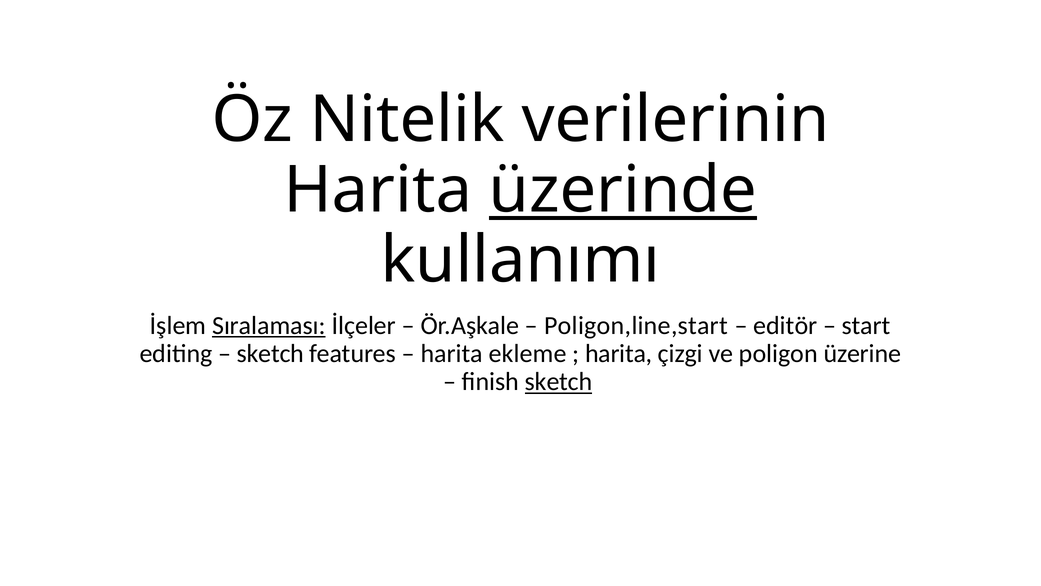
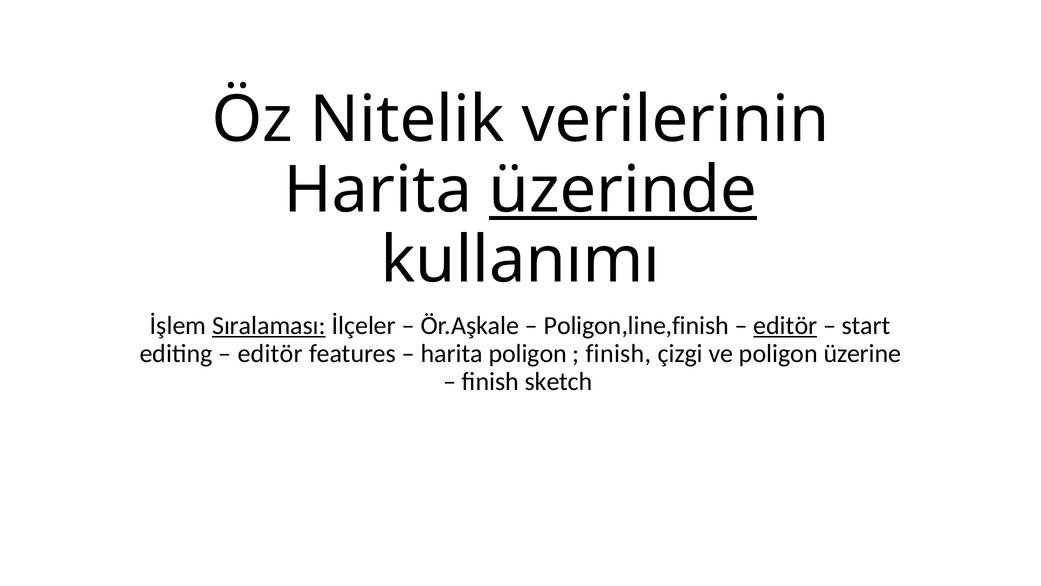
Poligon,line,start: Poligon,line,start -> Poligon,line,finish (636, 325)
editör underline: none -> present (785, 325)
sketch: sketch -> editör (270, 353)
harita ekleme: ekleme -> poligon (528, 353)
harita: harita -> finish (618, 353)
sketch underline: present -> none (559, 382)
